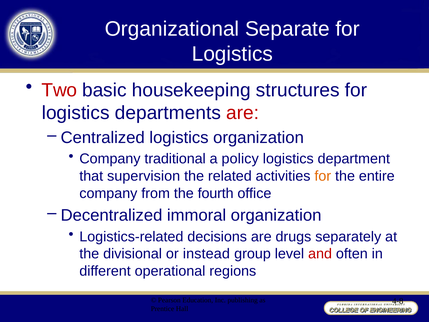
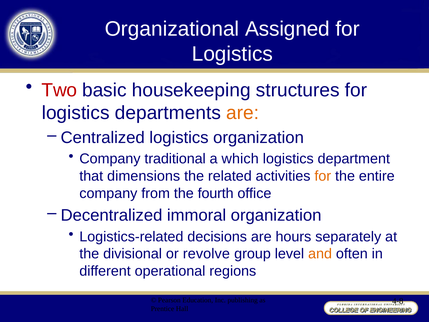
Separate: Separate -> Assigned (287, 29)
are colour: red -> orange (243, 113)
policy: policy -> which (240, 159)
supervision: supervision -> dimensions (144, 176)
drugs: drugs -> hours (293, 237)
instead: instead -> revolve (206, 254)
and colour: red -> orange (320, 254)
